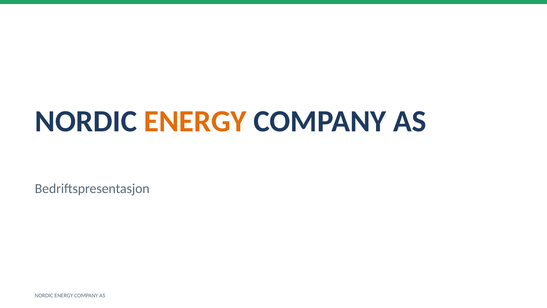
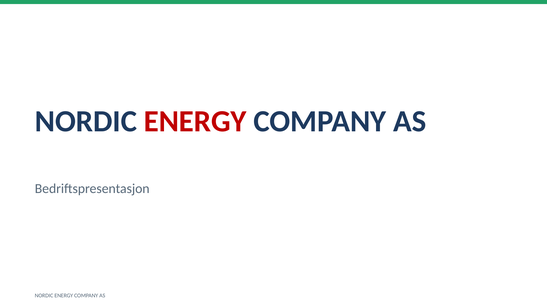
ENERGY colour: orange -> red (195, 121)
